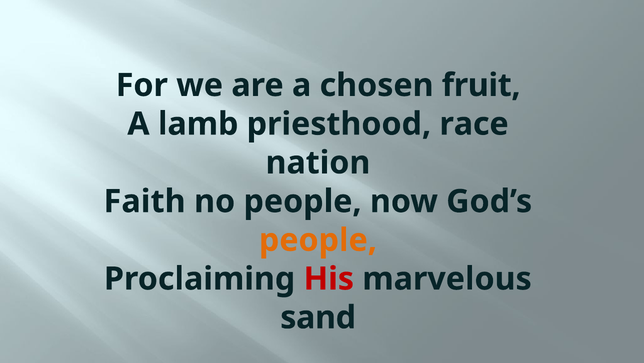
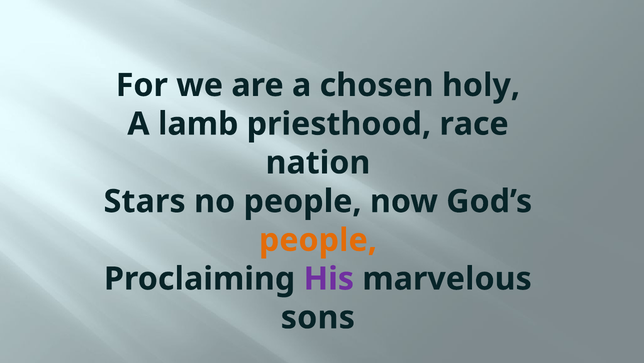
fruit: fruit -> holy (481, 85)
Faith: Faith -> Stars (145, 201)
His colour: red -> purple (329, 278)
sand: sand -> sons (318, 317)
